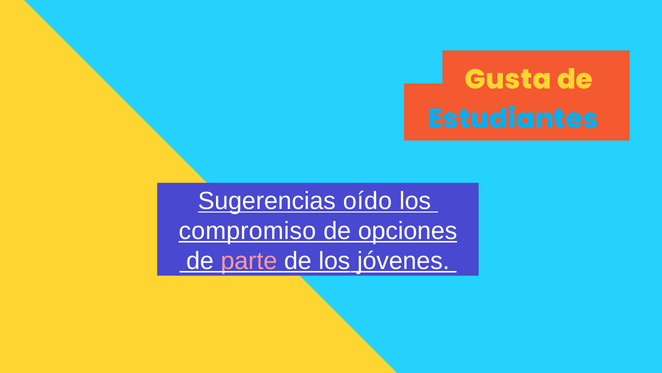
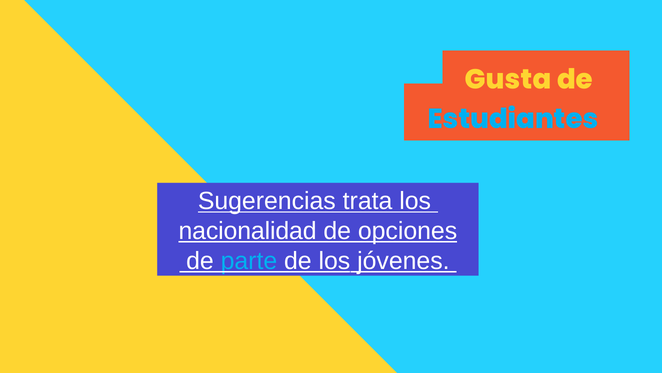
oído: oído -> trata (368, 201)
compromiso: compromiso -> nacionalidad (248, 231)
parte colour: pink -> light blue (249, 260)
